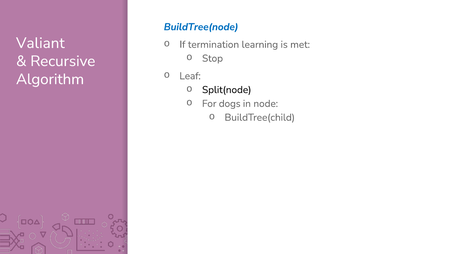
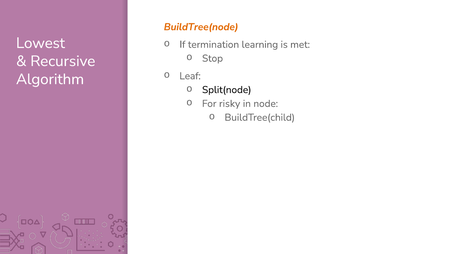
BuildTree(node colour: blue -> orange (201, 27)
Valiant: Valiant -> Lowest (40, 43)
dogs: dogs -> risky (230, 103)
